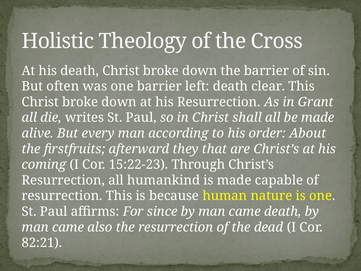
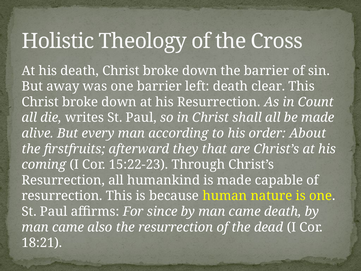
often: often -> away (63, 86)
Grant: Grant -> Count (316, 102)
82:21: 82:21 -> 18:21 (42, 243)
